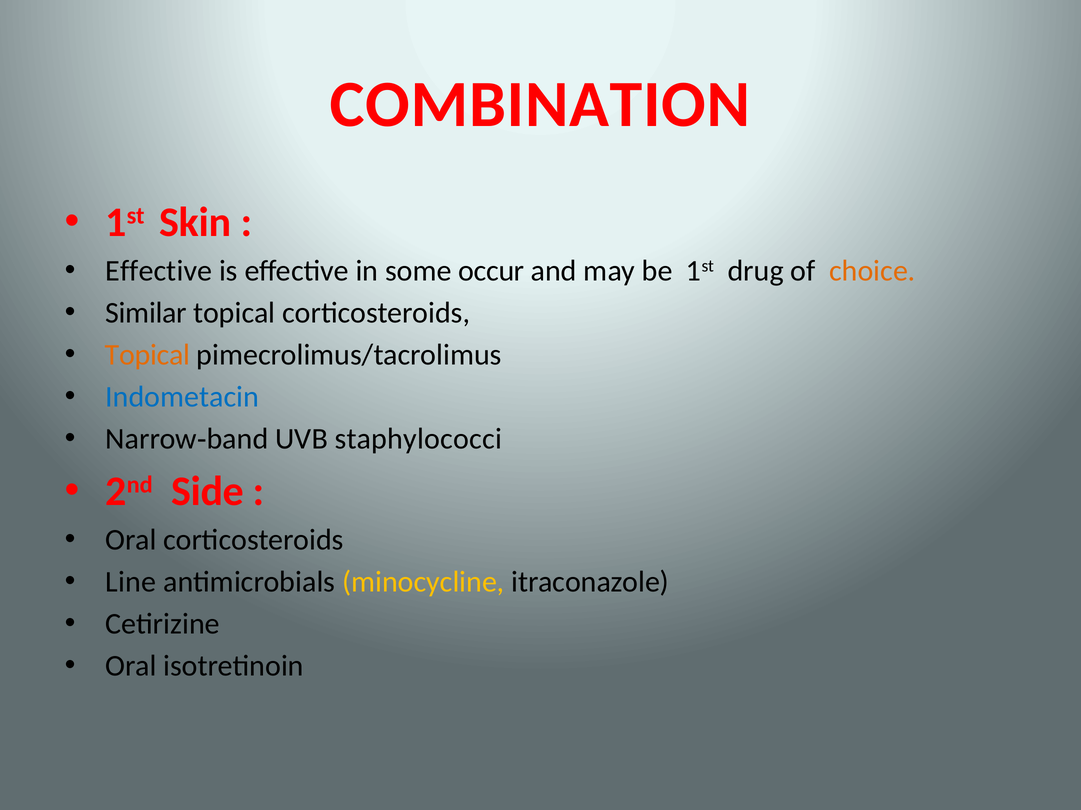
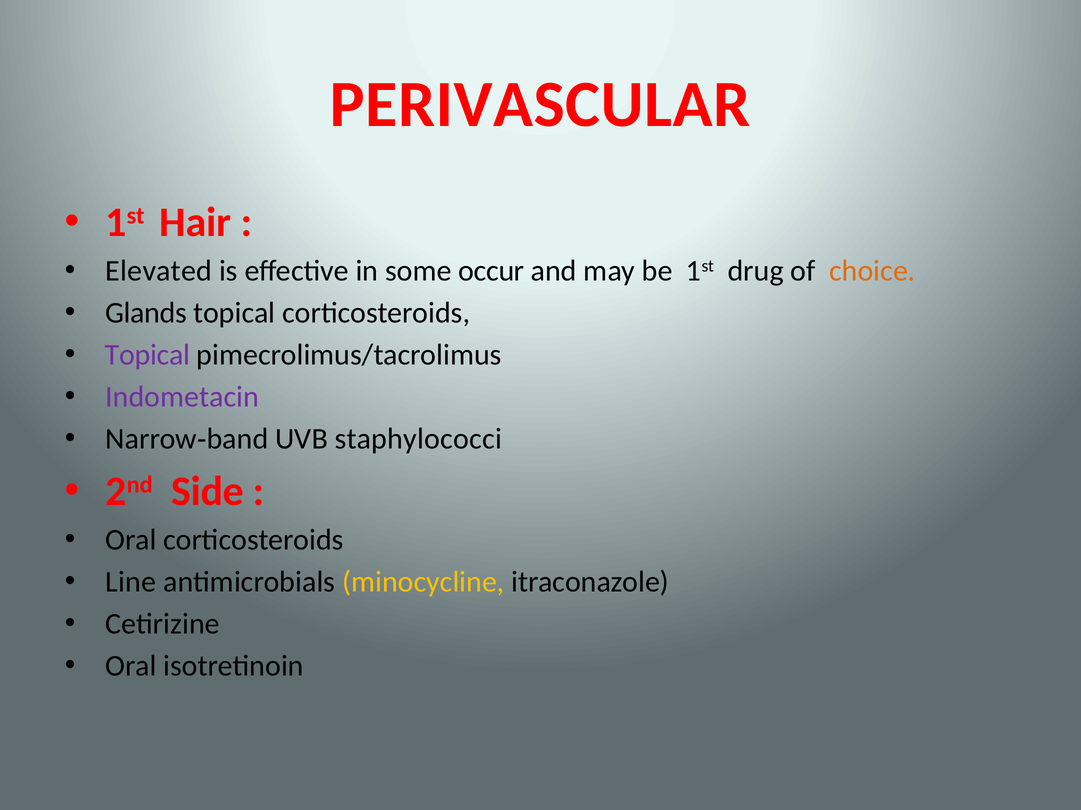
COMBINATION: COMBINATION -> PERIVASCULAR (540, 105)
Skin: Skin -> Hair (195, 223)
Effective: Effective -> Elevated (159, 271)
Similar: Similar -> Glands (146, 313)
Topical colour: orange -> purple (148, 355)
Indometacin colour: blue -> purple (182, 397)
